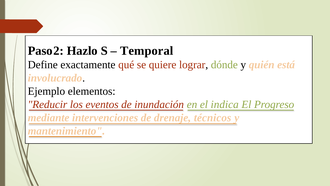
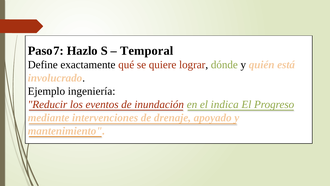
2: 2 -> 7 (59, 51)
elementos: elementos -> ingeniería (92, 91)
técnicos: técnicos -> apoyado (213, 117)
